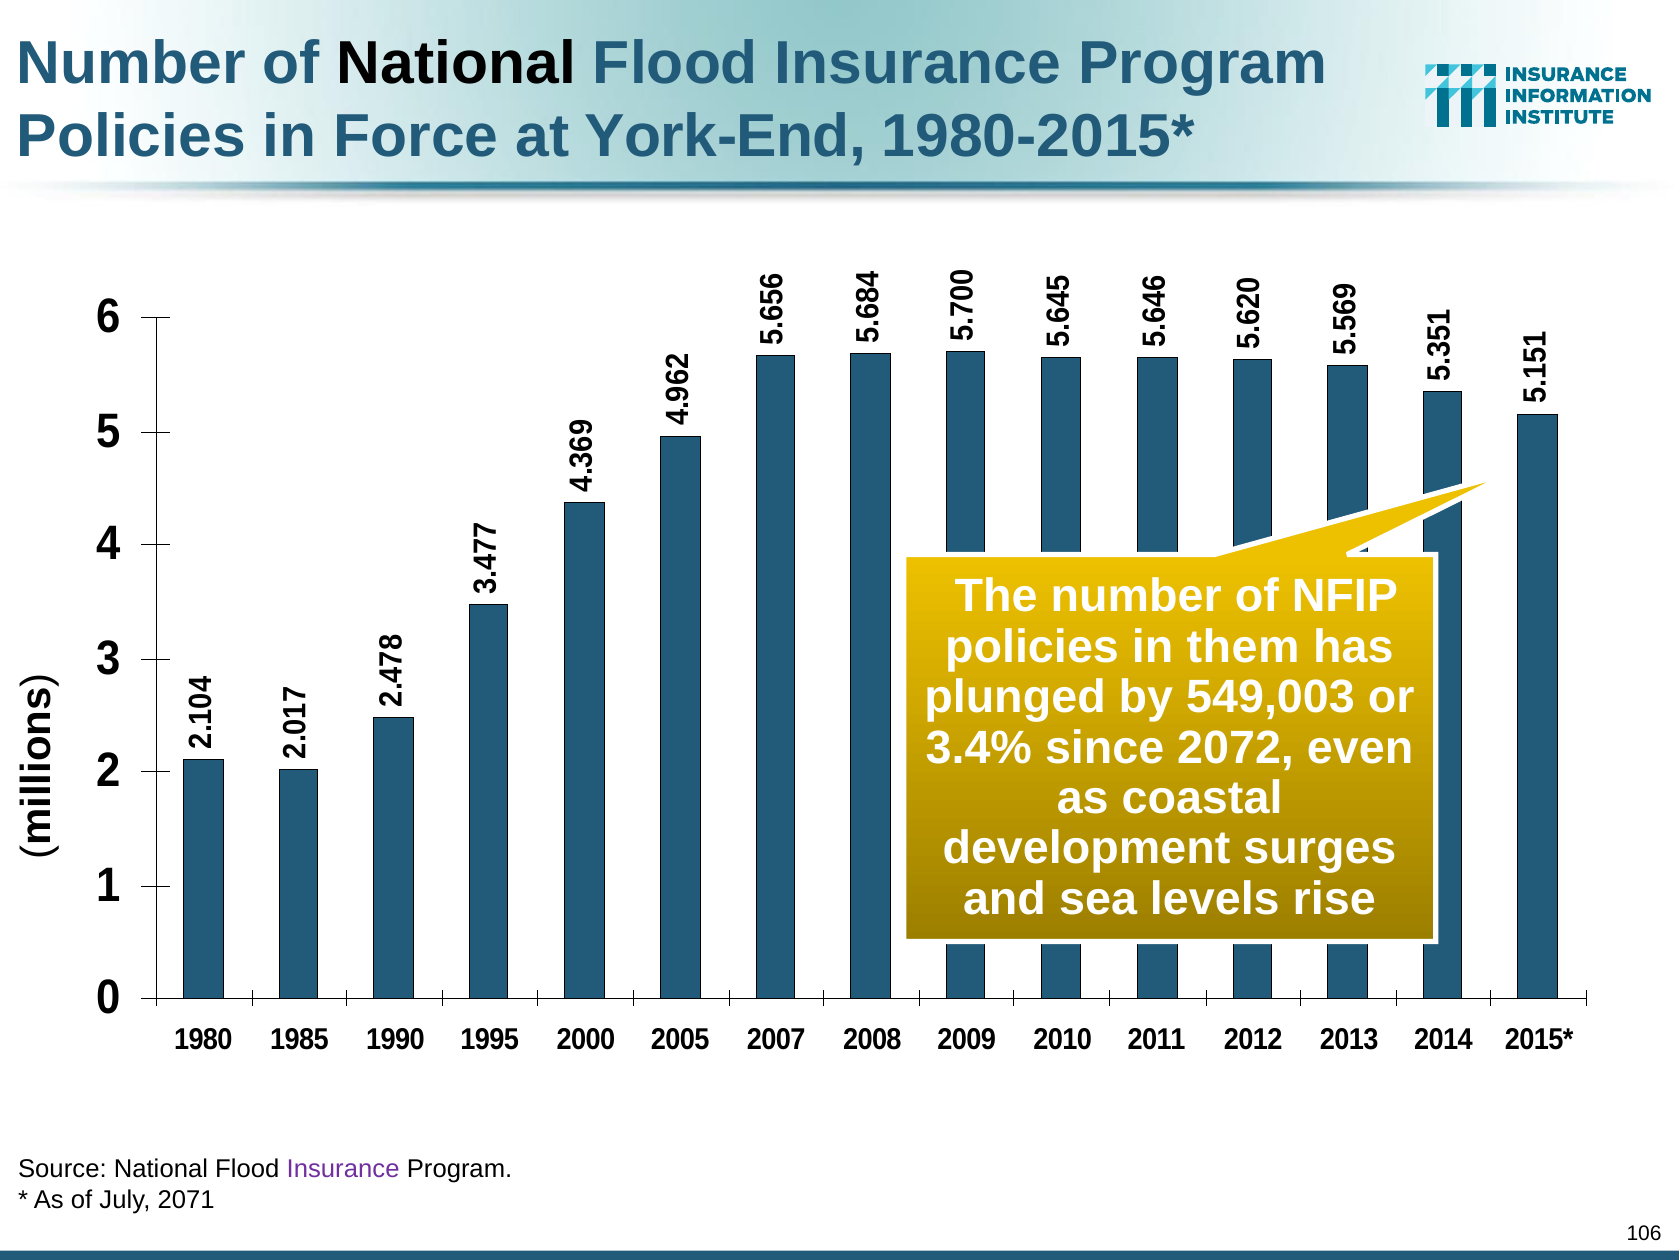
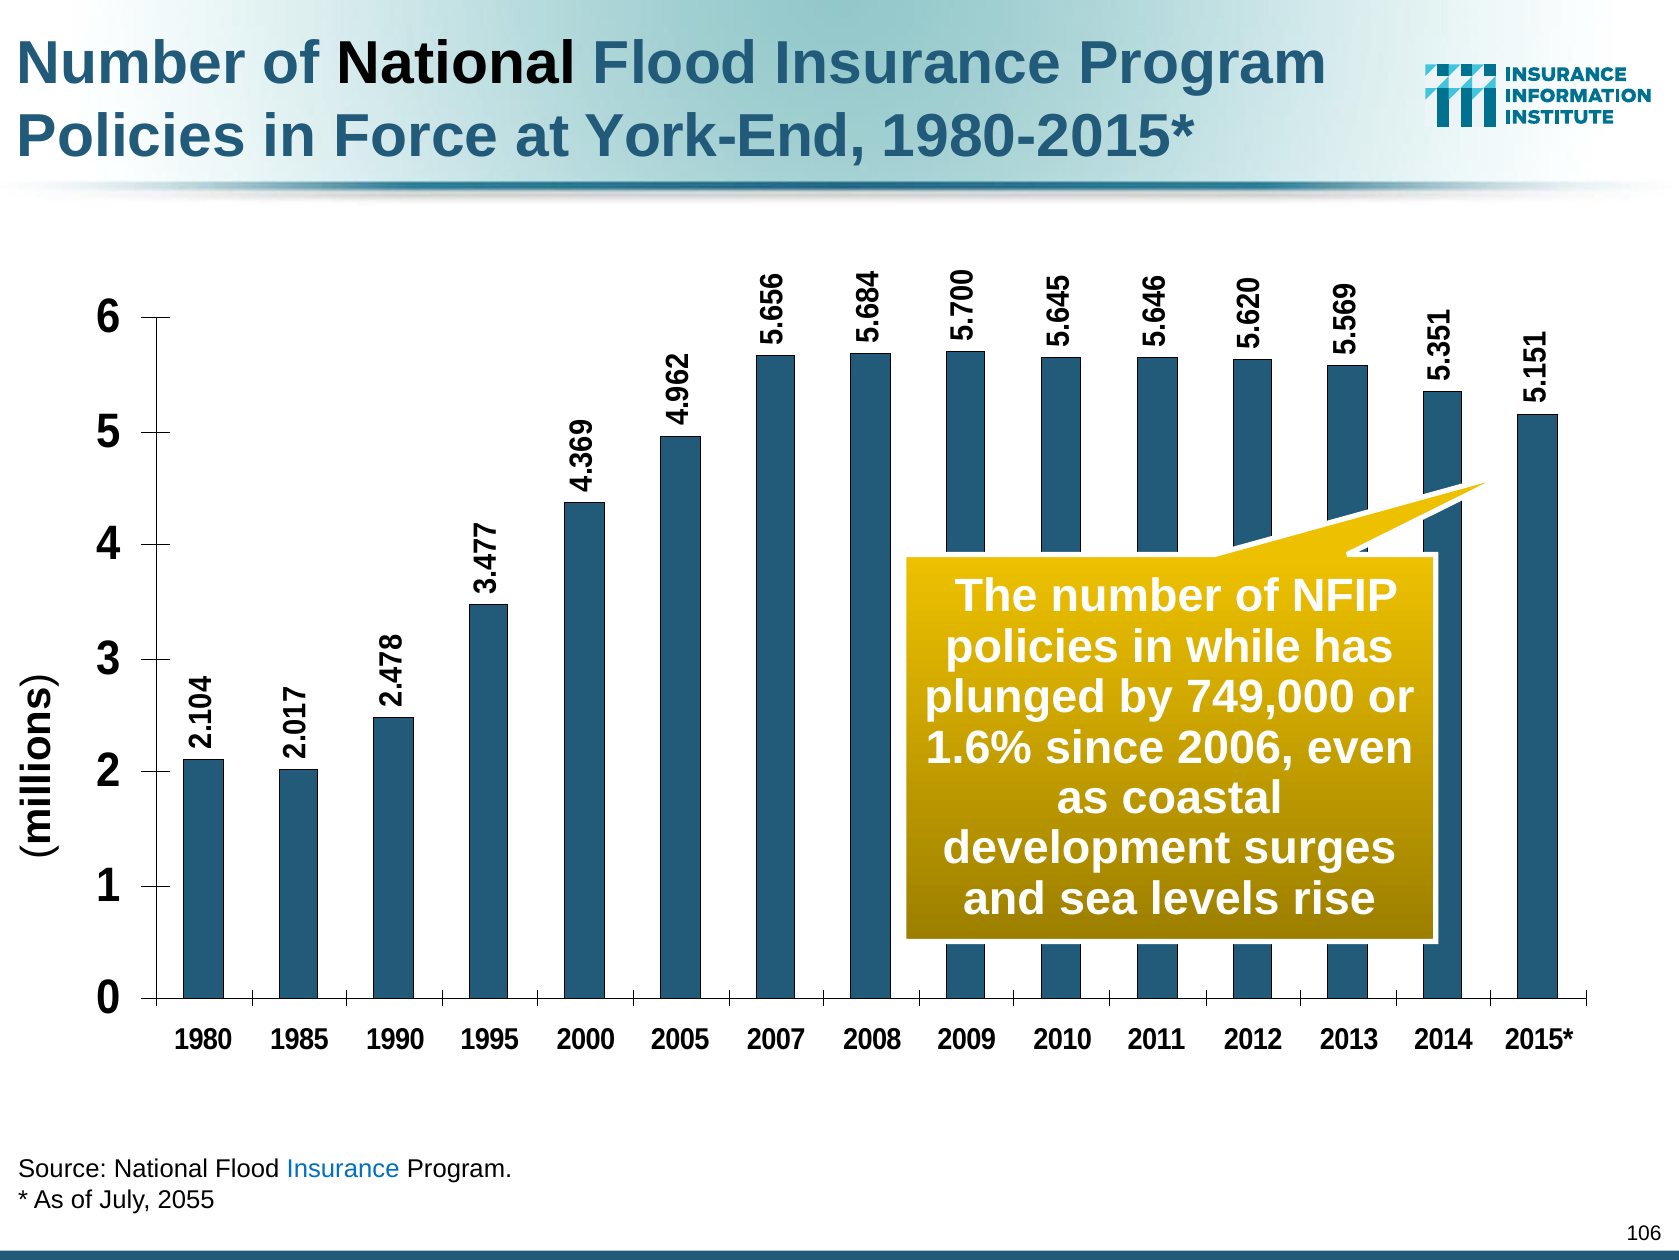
them: them -> while (1244, 647)
549,003: 549,003 -> 749,000 (1271, 697)
3.4%: 3.4% -> 1.6% (979, 747)
2072: 2072 -> 2006 (1236, 747)
Insurance colour: purple -> blue (343, 1169)
2071: 2071 -> 2055 (186, 1199)
